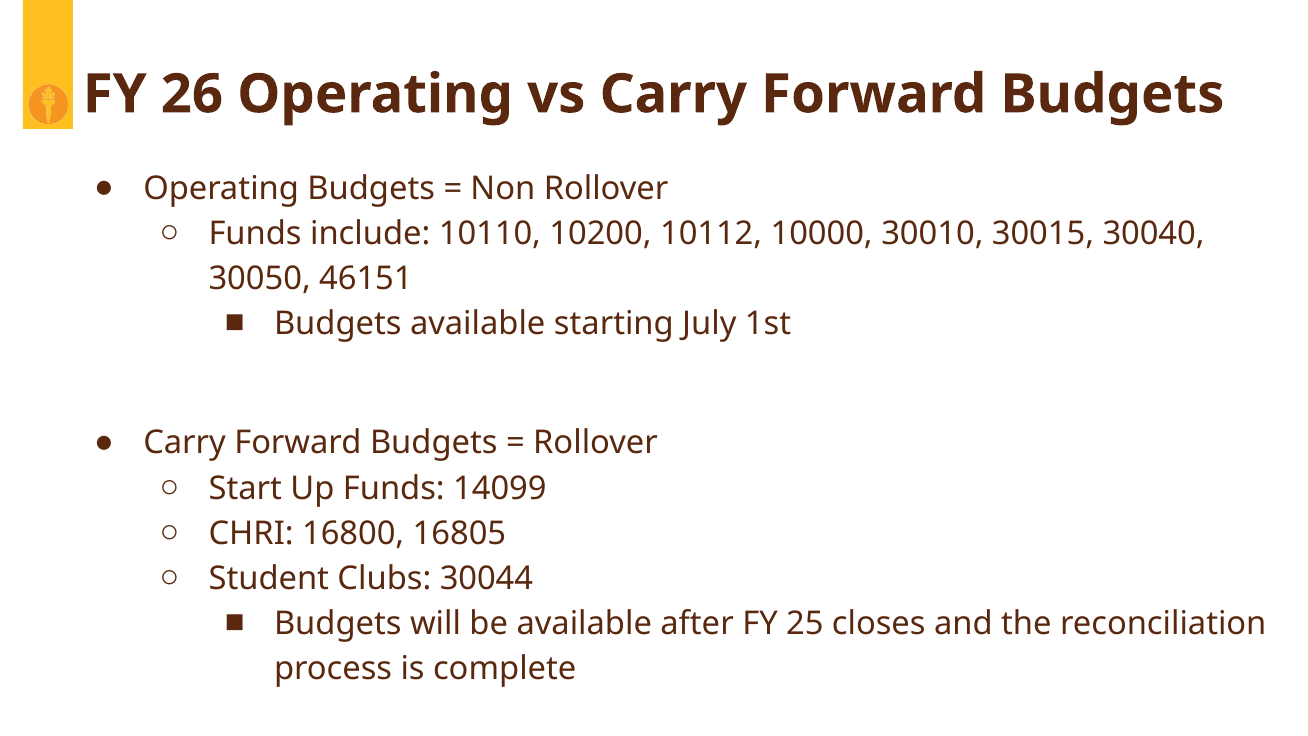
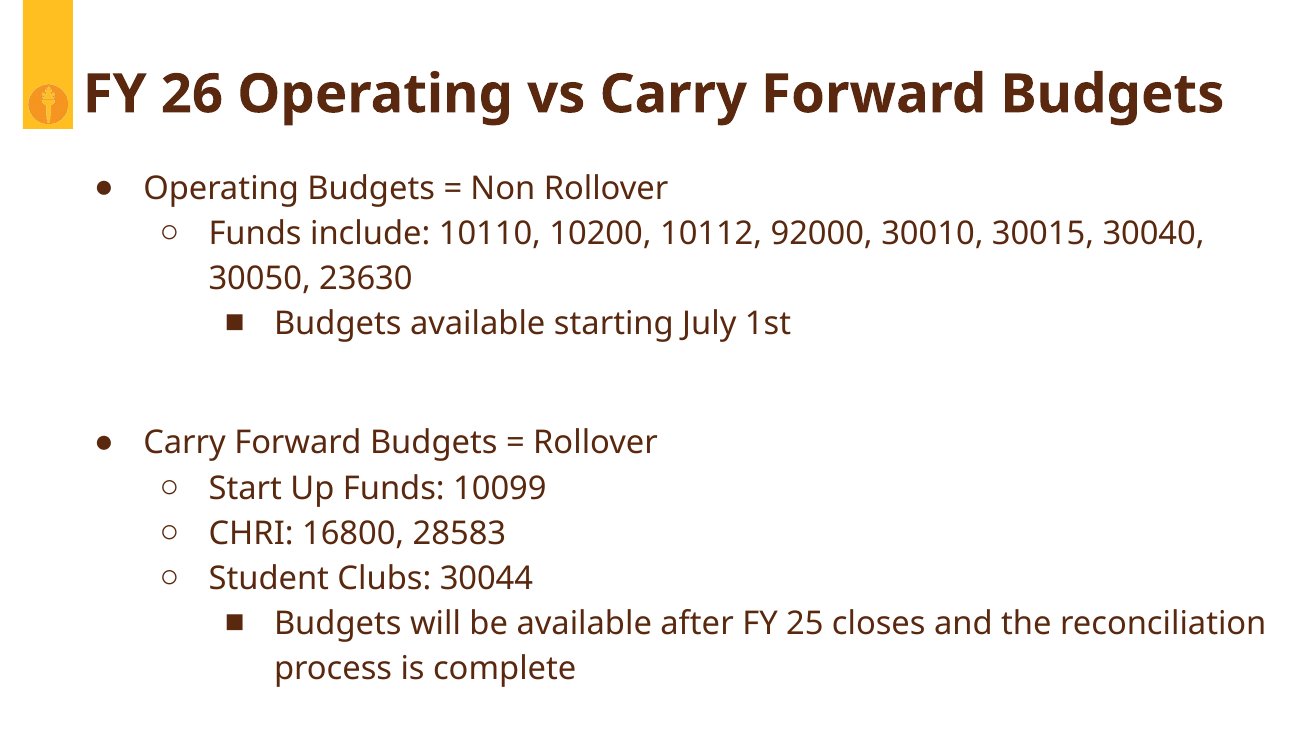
10000: 10000 -> 92000 (822, 234)
46151: 46151 -> 23630 (366, 279)
14099: 14099 -> 10099 (500, 488)
16805: 16805 -> 28583 (459, 533)
